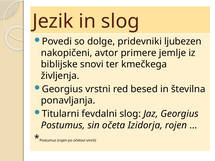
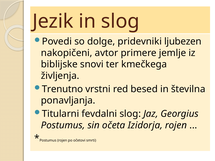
Georgius: Georgius -> Trenutno (62, 89)
